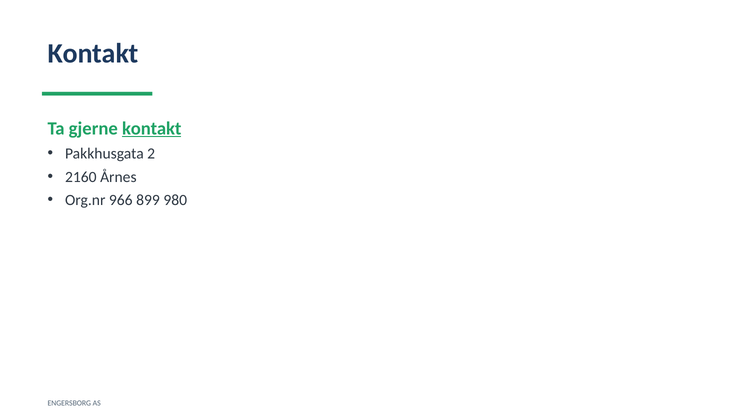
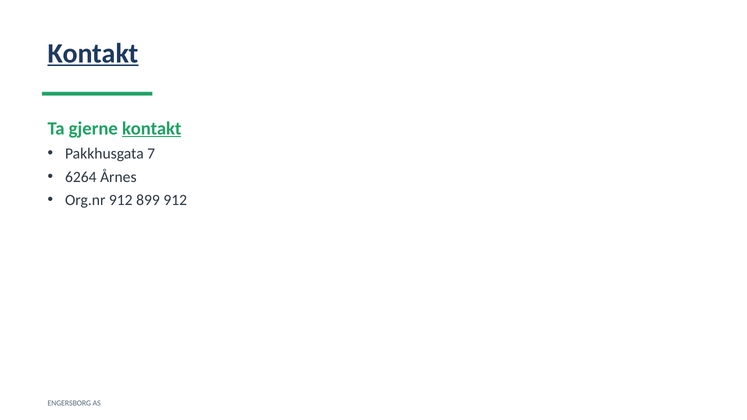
Kontakt underline: none -> present (93, 53)
2: 2 -> 7 (151, 154)
2160: 2160 -> 6264 (81, 177)
Org.nr 966: 966 -> 912 (121, 200)
899 980: 980 -> 912 (175, 200)
